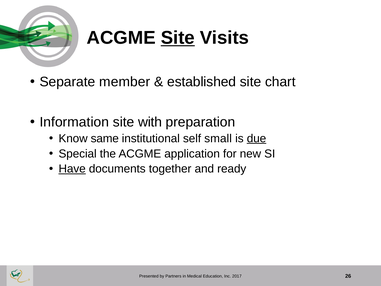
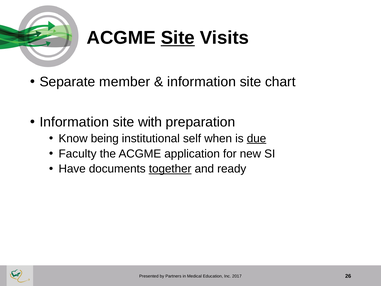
established: established -> information (202, 82)
same: same -> being (105, 138)
small: small -> when (218, 138)
Special: Special -> Faculty (78, 154)
Have underline: present -> none (72, 169)
together underline: none -> present (170, 169)
